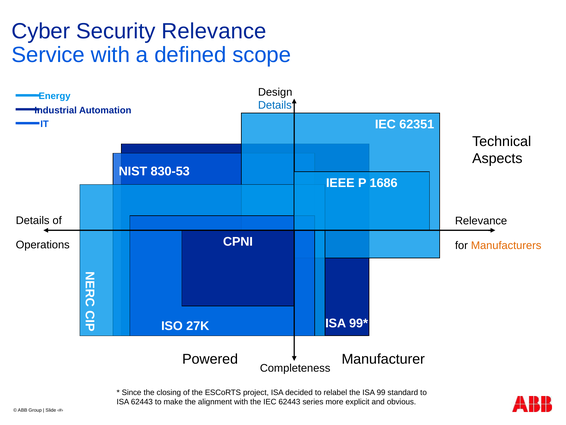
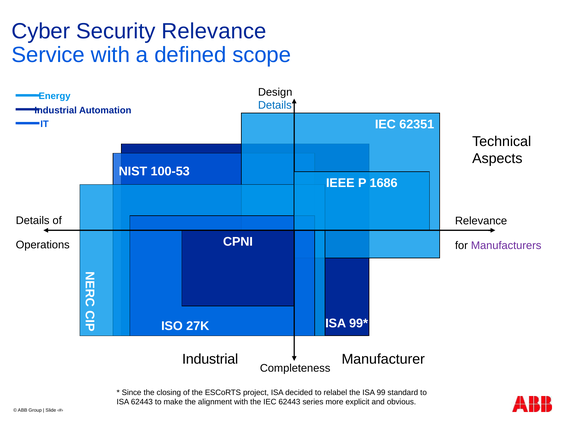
830-53: 830-53 -> 100-53 (170, 171)
Manufacturers colour: orange -> purple (506, 245)
Powered: Powered -> Industrial (210, 359)
